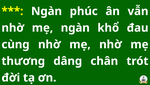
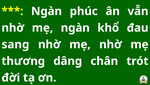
cùng: cùng -> sang (15, 44)
